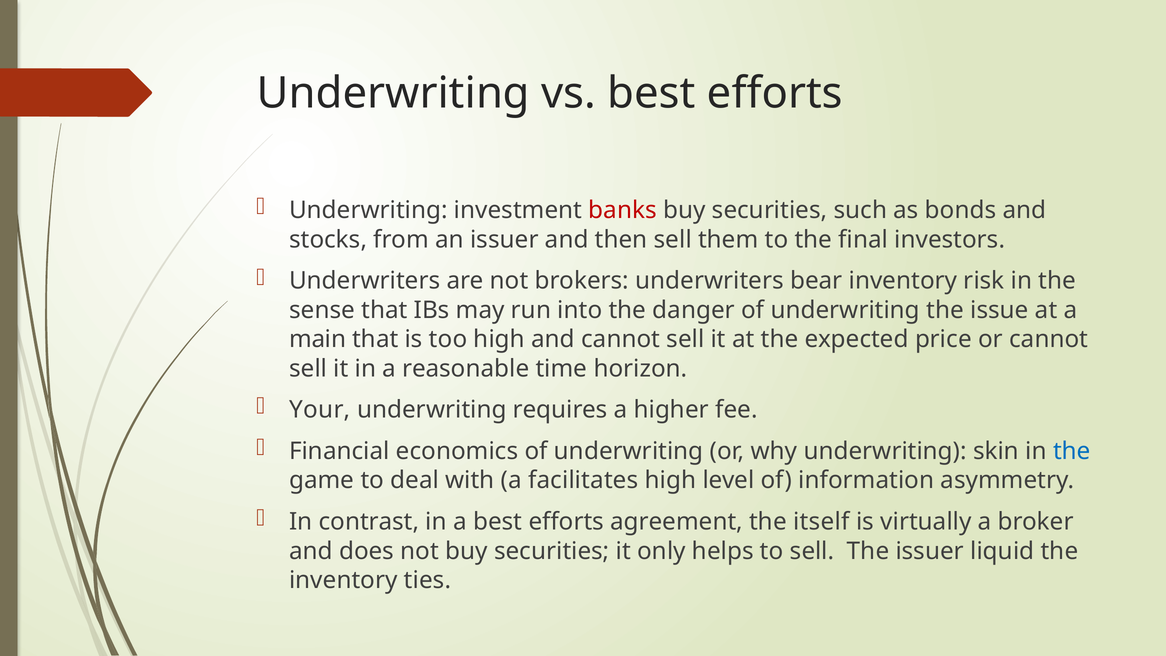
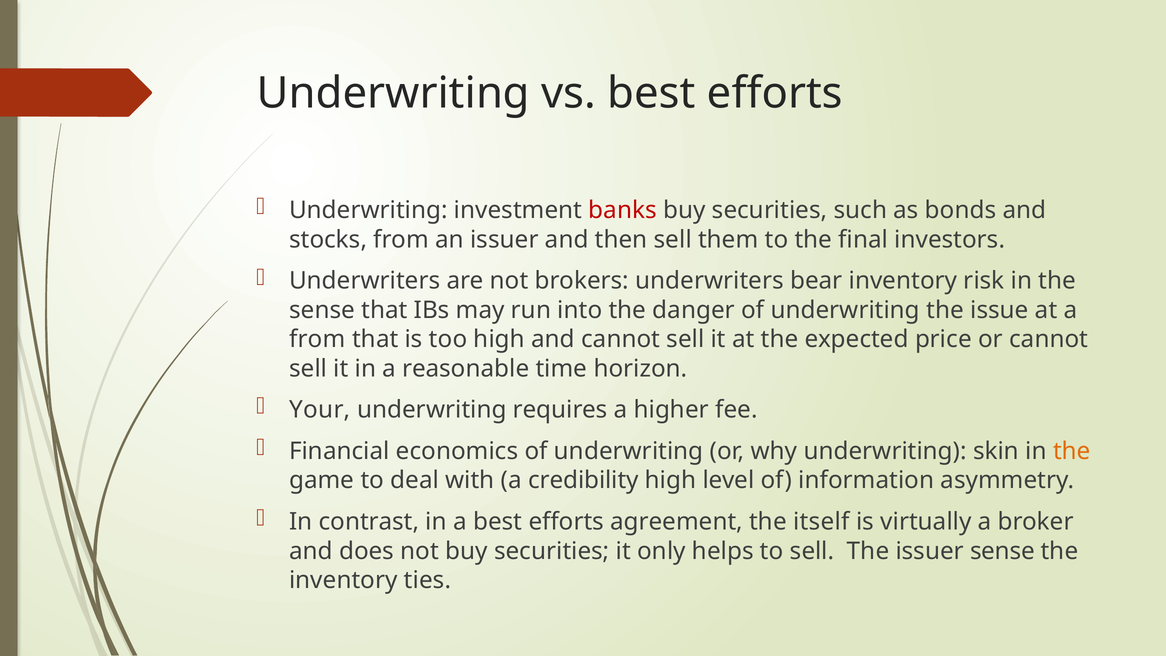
main: main -> from (317, 339)
the colour: blue -> orange (1072, 451)
facilitates: facilitates -> credibility (583, 480)
issuer liquid: liquid -> sense (1002, 551)
